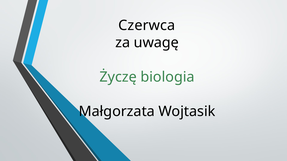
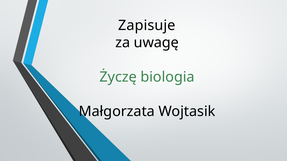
Czerwca: Czerwca -> Zapisuje (147, 26)
